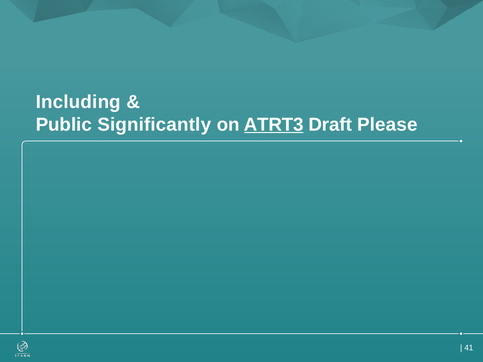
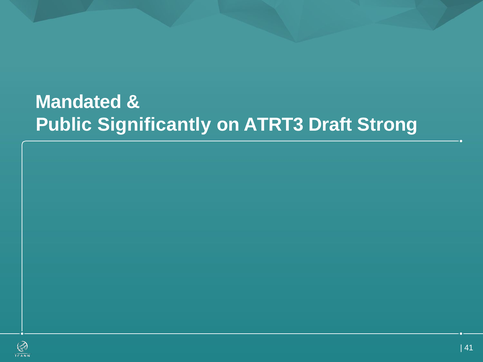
Including: Including -> Mandated (79, 102)
ATRT3 underline: present -> none (274, 125)
Please: Please -> Strong (388, 125)
